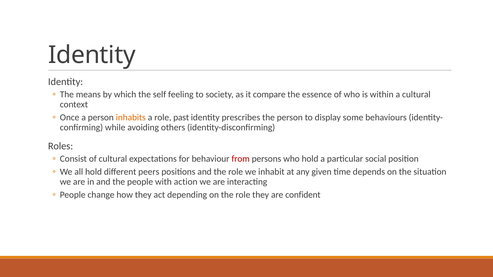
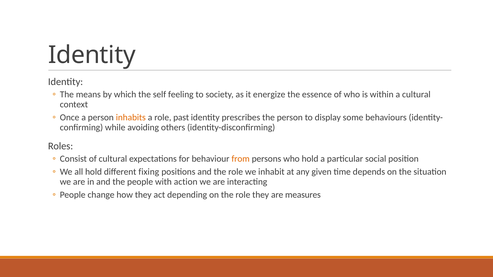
compare: compare -> energize (269, 95)
from colour: red -> orange (241, 159)
peers: peers -> fixing (149, 172)
confident: confident -> measures (303, 195)
